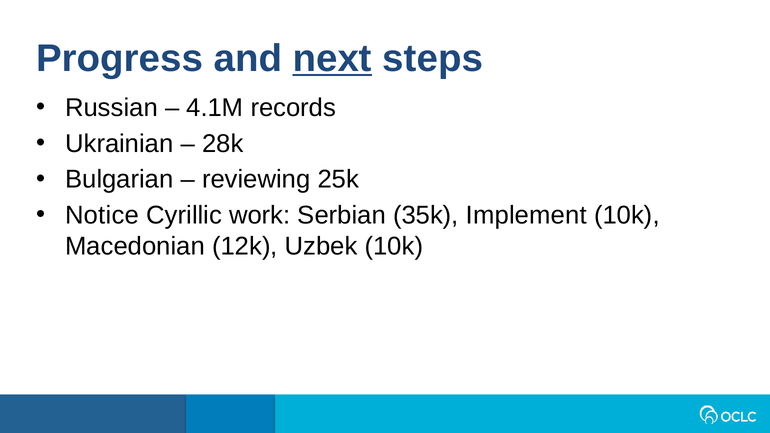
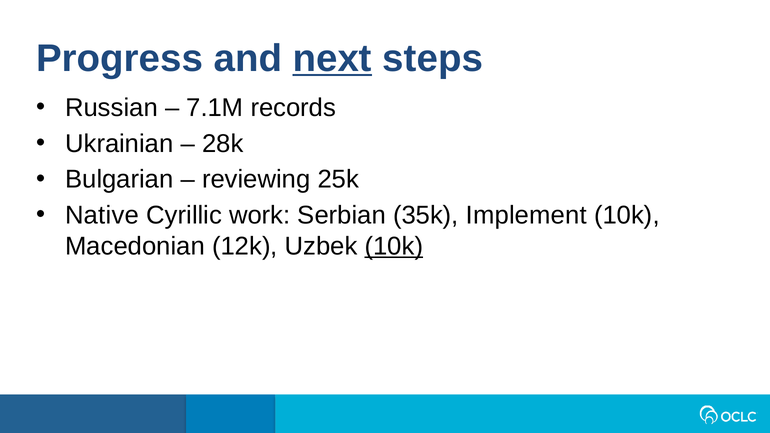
4.1M: 4.1M -> 7.1M (215, 108)
Notice: Notice -> Native (102, 215)
10k underline: none -> present (394, 246)
